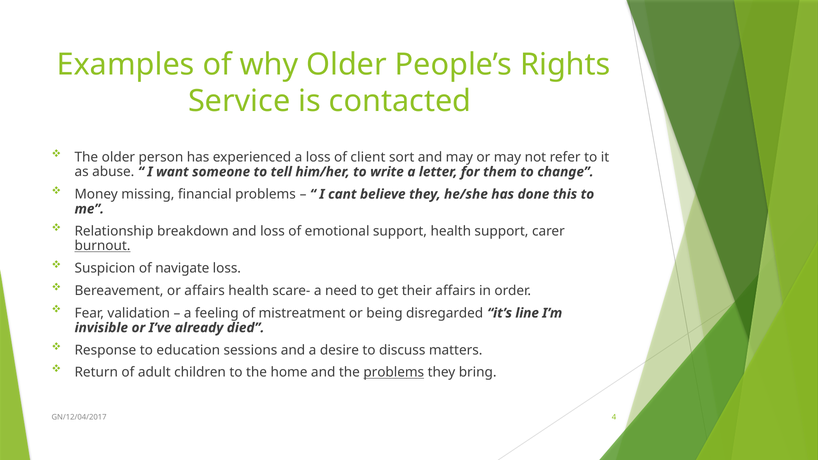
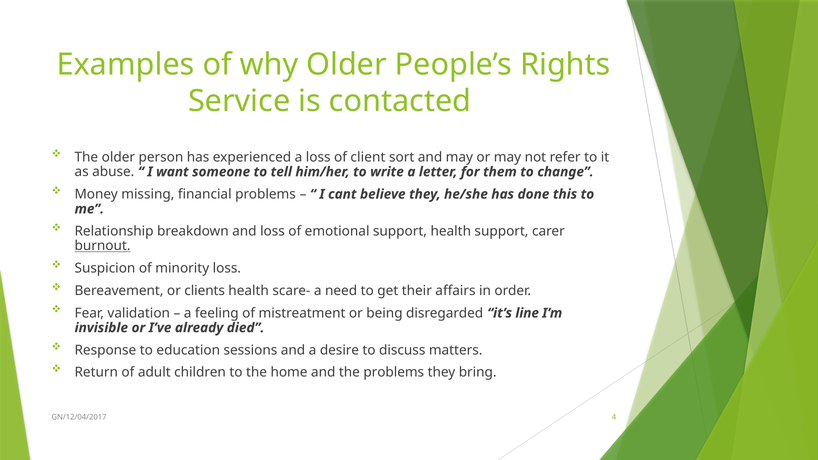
navigate: navigate -> minority (182, 268)
or affairs: affairs -> clients (205, 291)
problems underline: present -> none (394, 373)
